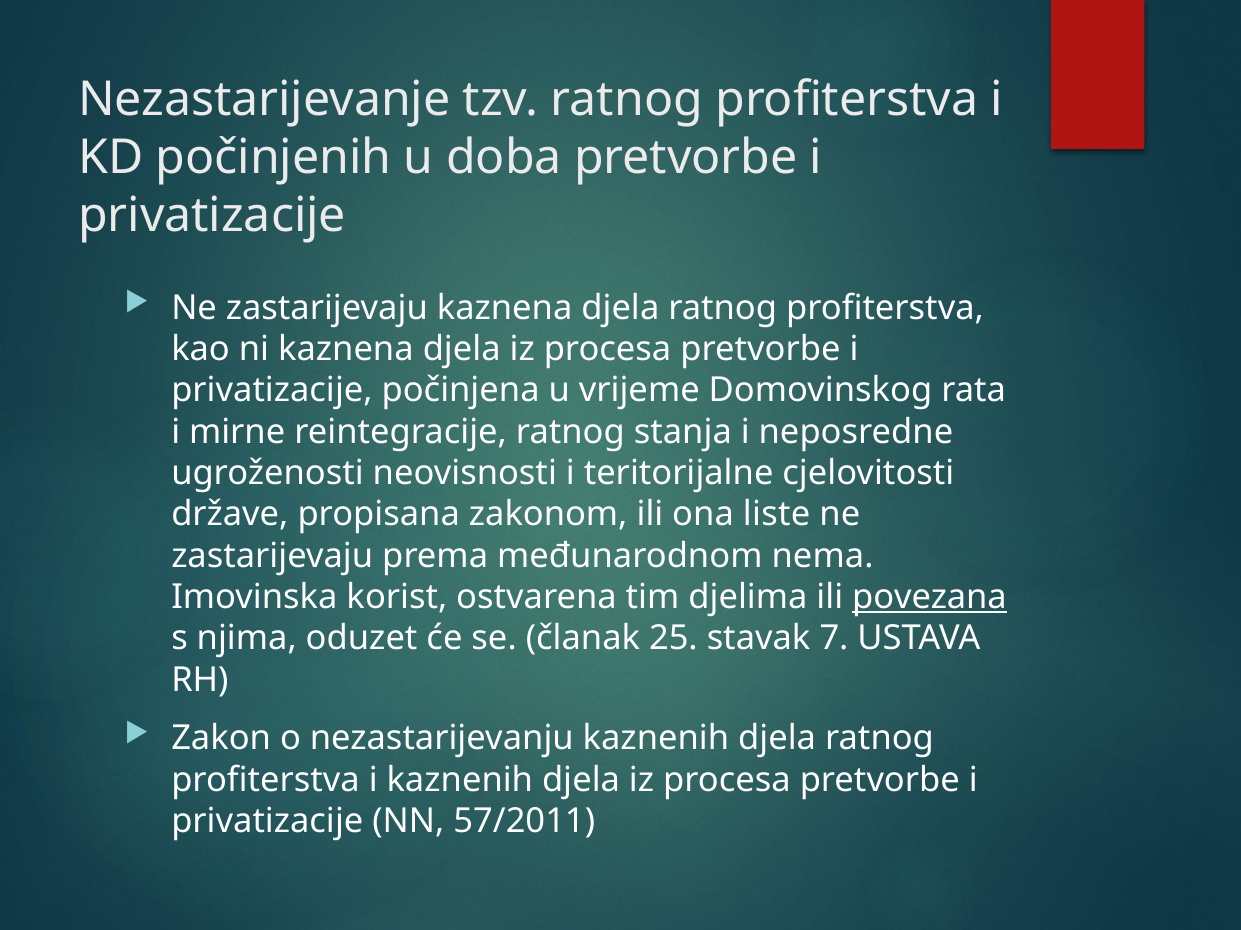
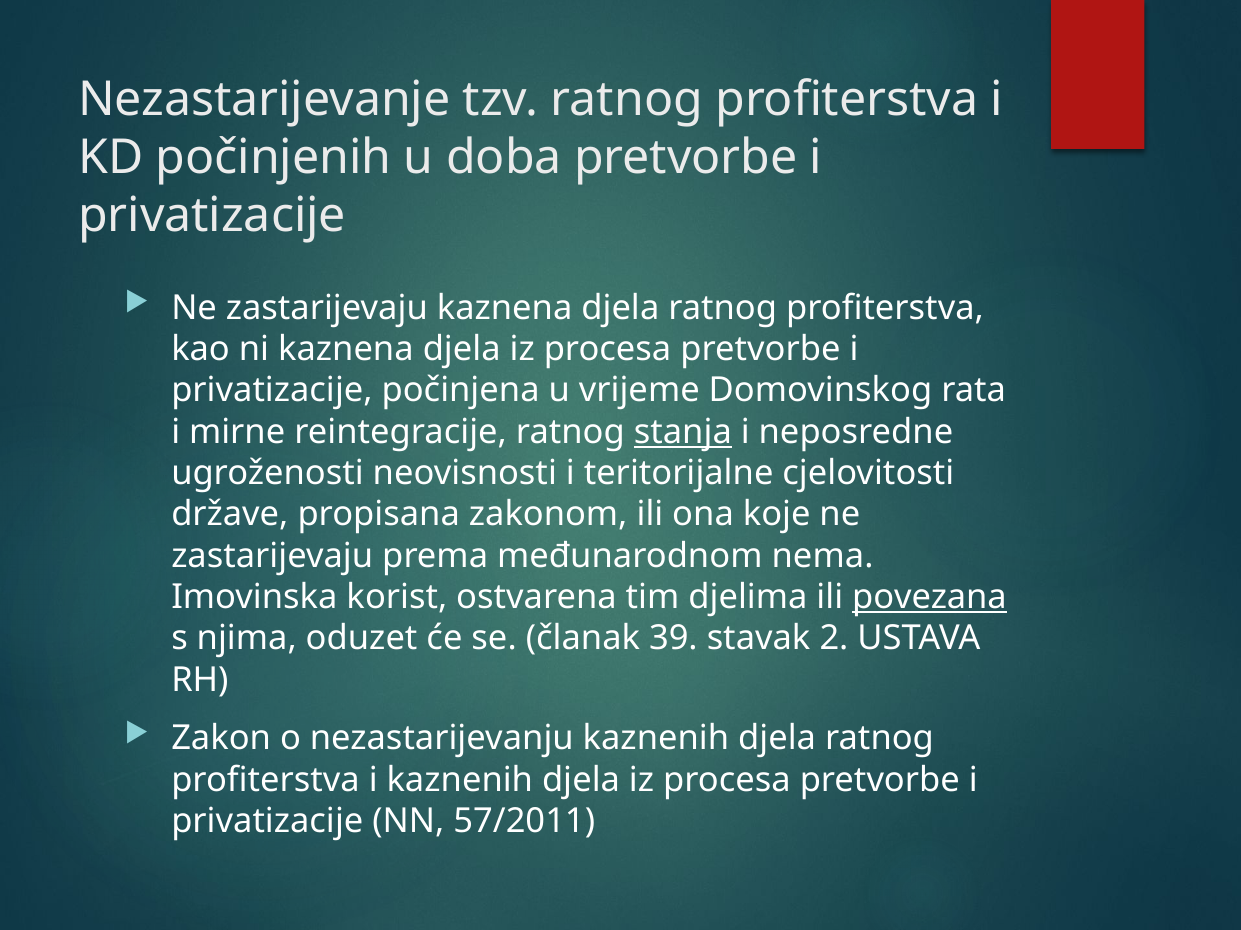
stanja underline: none -> present (683, 432)
liste: liste -> koje (777, 515)
25: 25 -> 39 (673, 639)
7: 7 -> 2 (834, 639)
